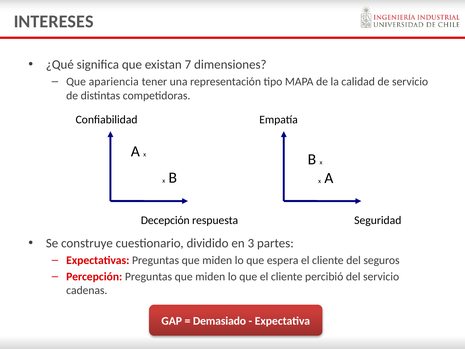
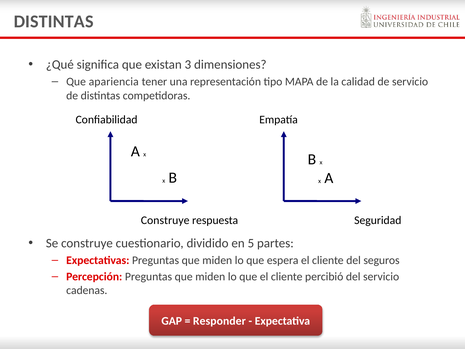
INTERESES: INTERESES -> DISTINTAS (54, 22)
7: 7 -> 3 (188, 65)
Decepción: Decepción -> Construye (165, 220)
3: 3 -> 5 (251, 243)
Demasiado: Demasiado -> Responder (219, 321)
